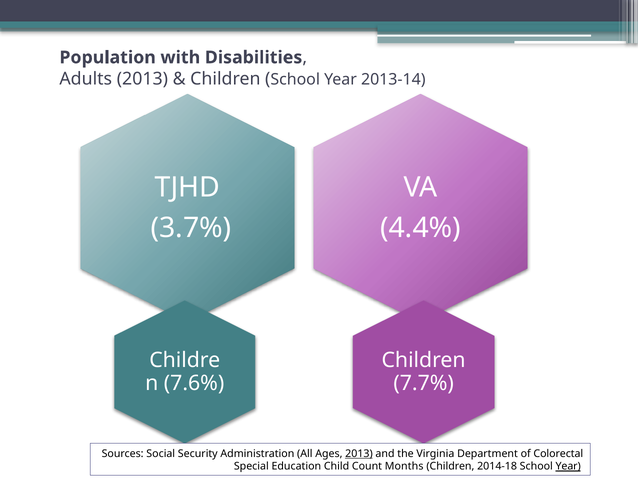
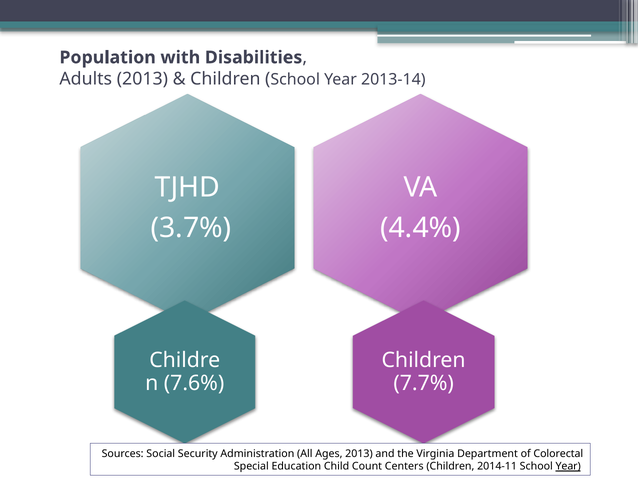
2013 underline: present -> none (359, 454)
Months: Months -> Centers (404, 467)
2014-18: 2014-18 -> 2014-11 (497, 467)
